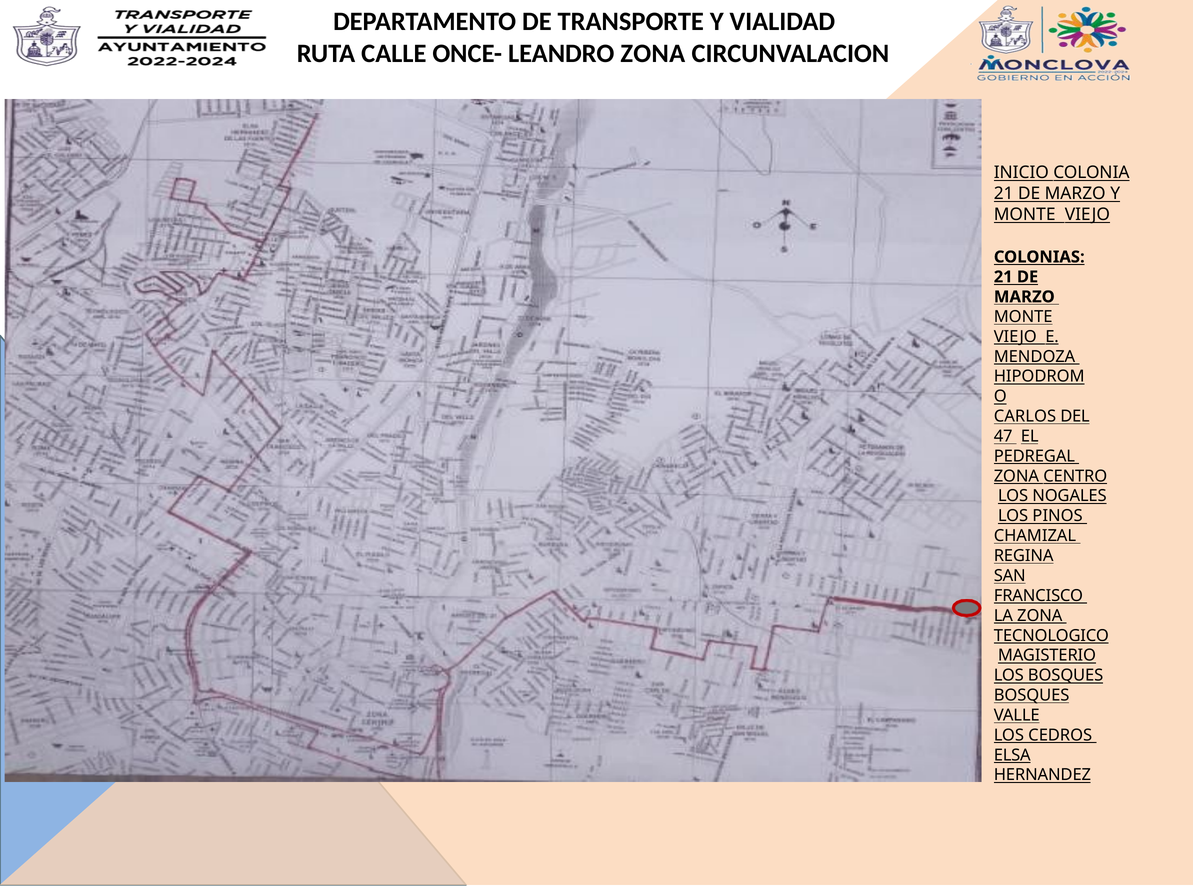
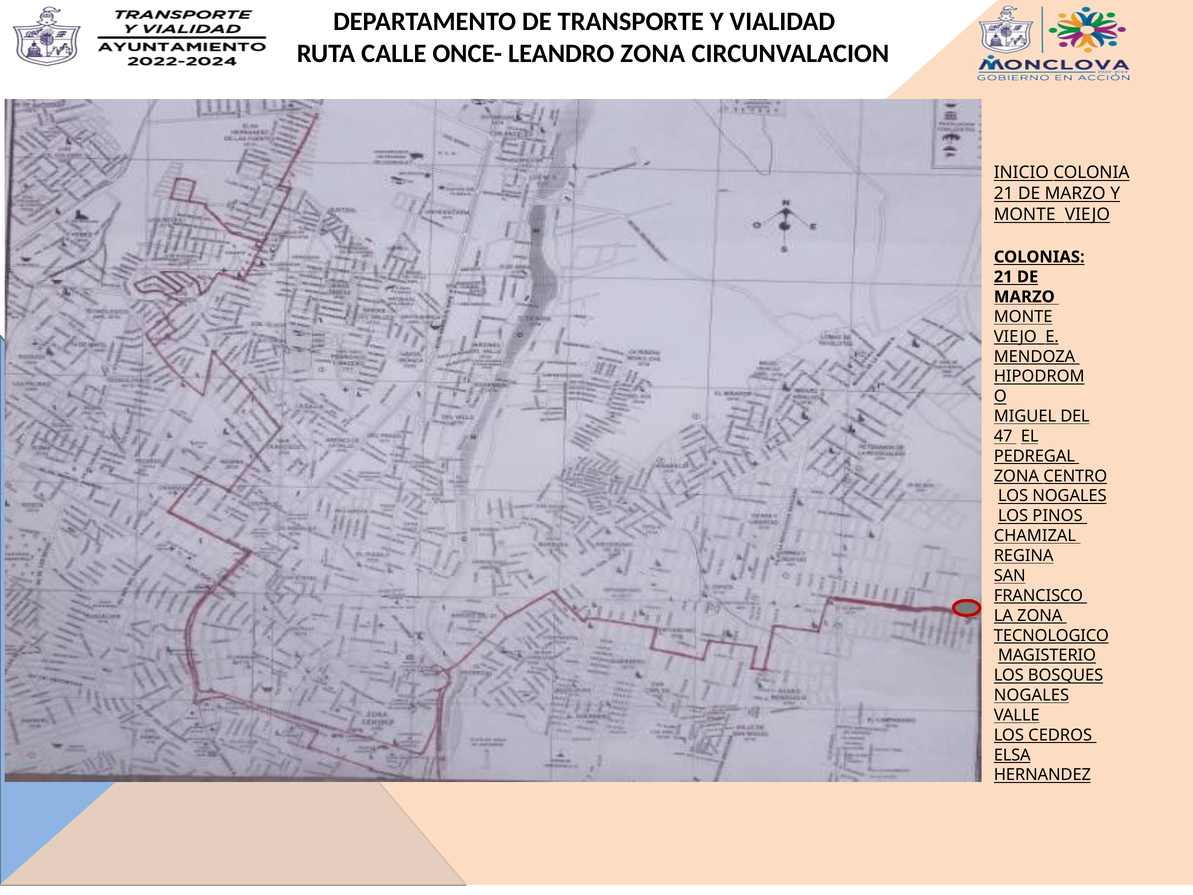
CARLOS: CARLOS -> MIGUEL (1025, 416)
BOSQUES: BOSQUES -> NOGALES (1032, 695)
